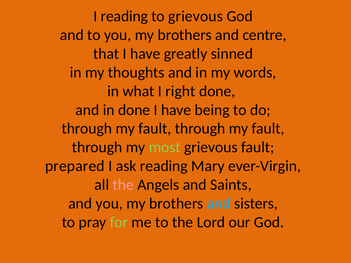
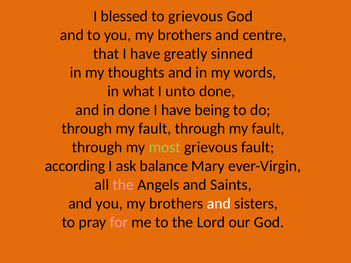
I reading: reading -> blessed (124, 16)
right: right -> unto (180, 91)
prepared: prepared -> according (75, 166)
ask reading: reading -> balance (164, 166)
and colour: light blue -> white (219, 204)
for colour: light green -> pink (119, 222)
